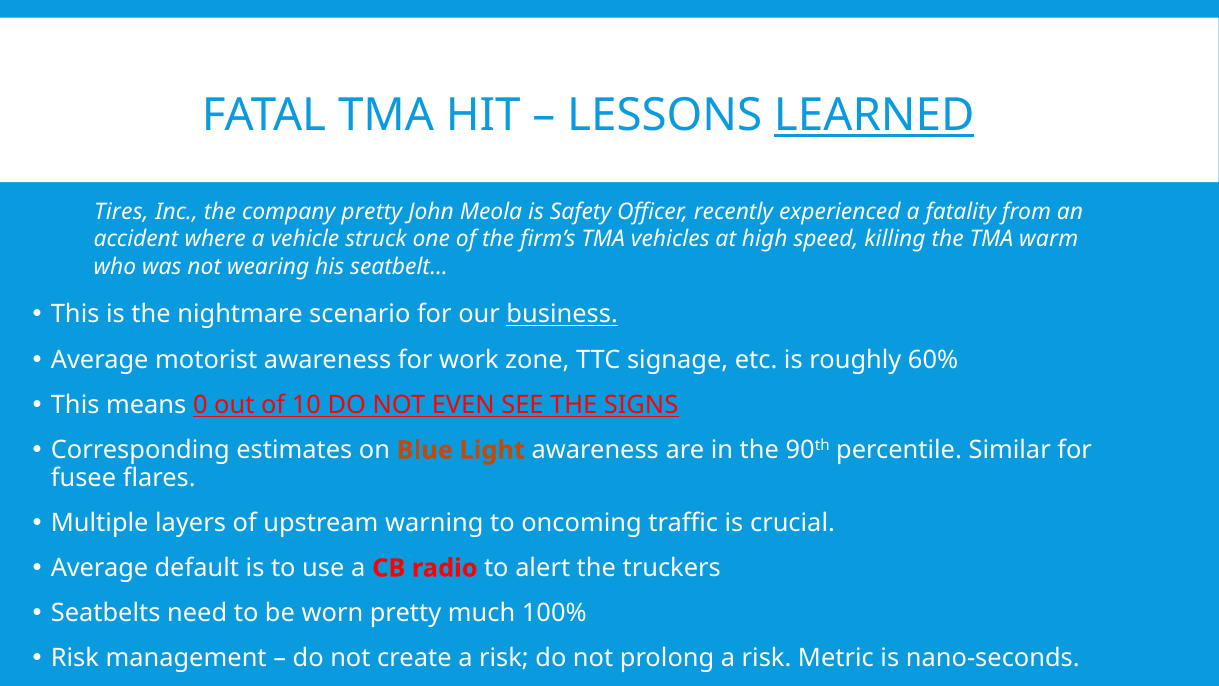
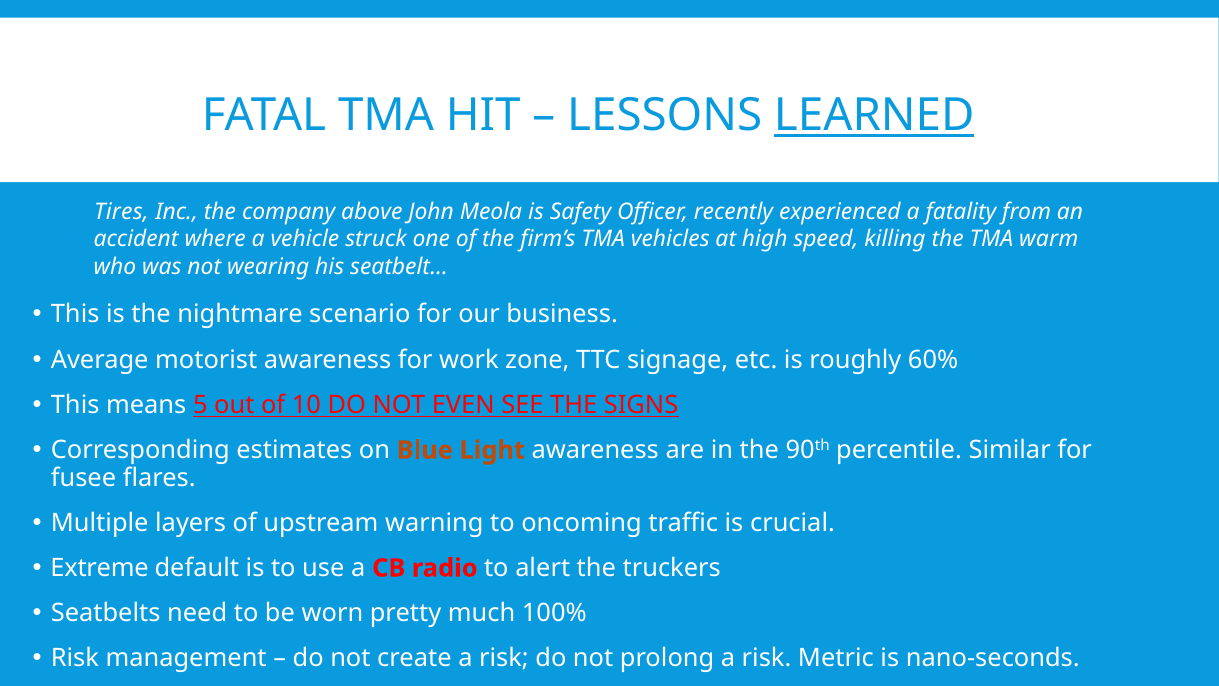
company pretty: pretty -> above (372, 212)
business underline: present -> none (562, 314)
0: 0 -> 5 (200, 405)
Average: Average -> Extreme (100, 568)
